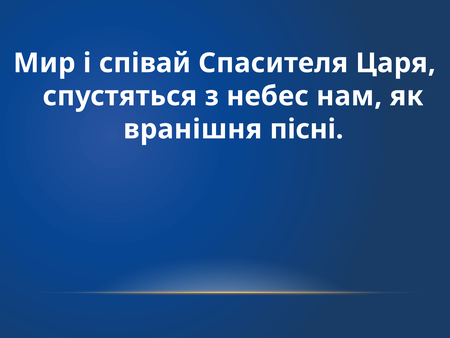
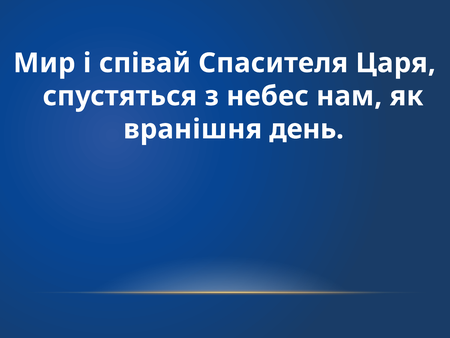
пісні: пісні -> день (307, 129)
